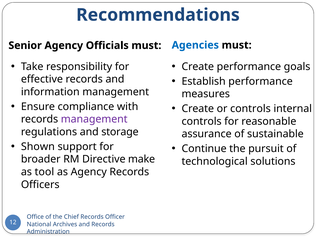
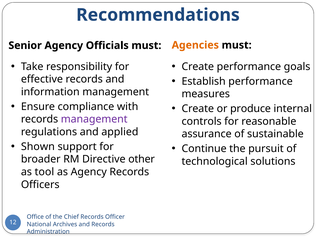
Agencies colour: blue -> orange (195, 45)
or controls: controls -> produce (251, 109)
storage: storage -> applied (120, 132)
make: make -> other (142, 159)
